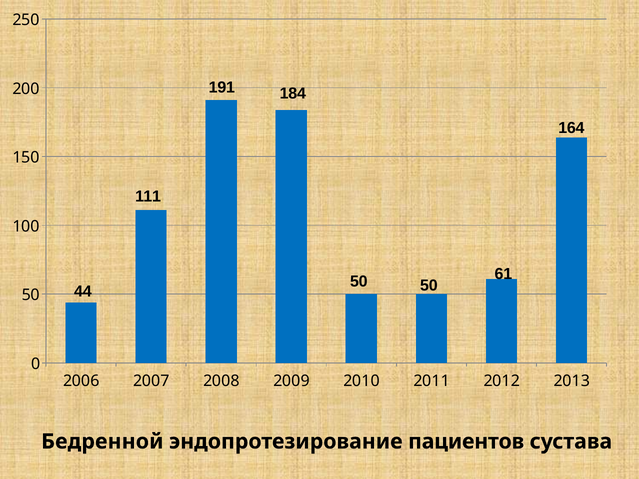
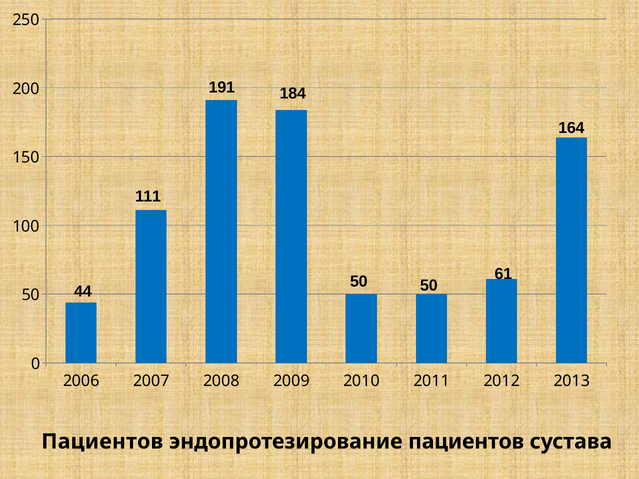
Бедренной: Бедренной -> Пациентов (102, 442)
